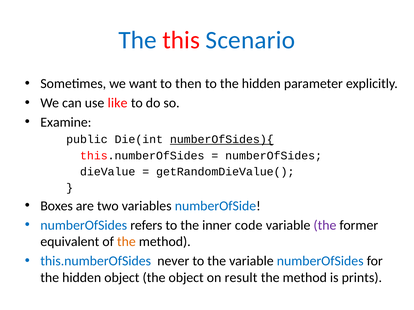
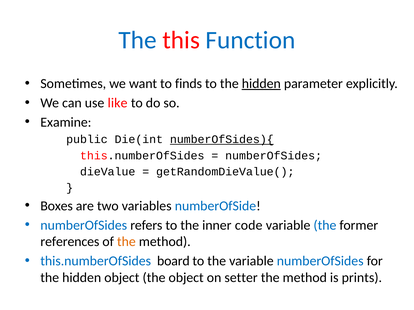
Scenario: Scenario -> Function (250, 40)
then: then -> finds (189, 84)
hidden underline: none -> present (261, 84)
the colour: purple -> blue (325, 226)
equivalent: equivalent -> references (70, 242)
never: never -> board (173, 261)
result: result -> setter (241, 278)
